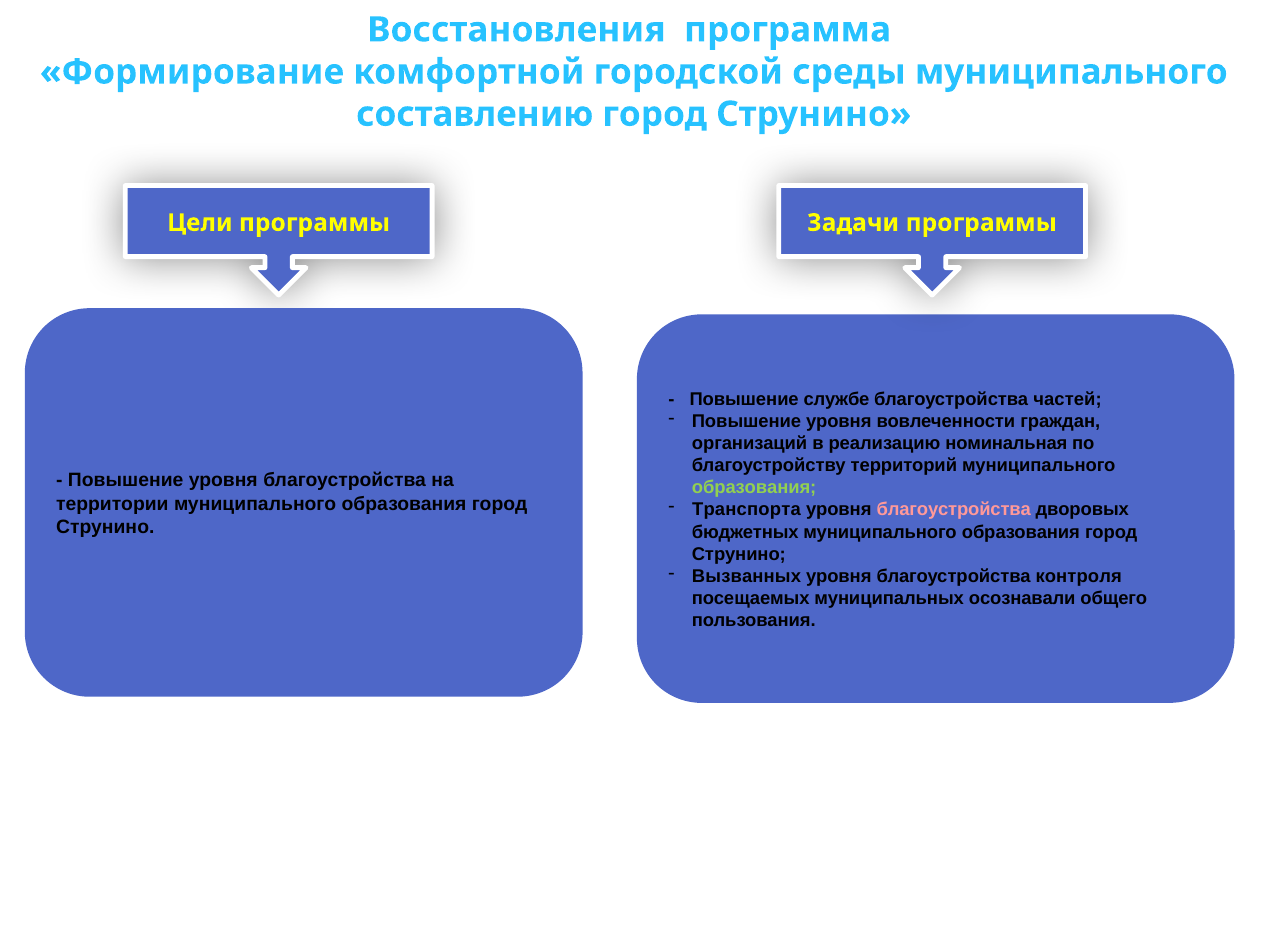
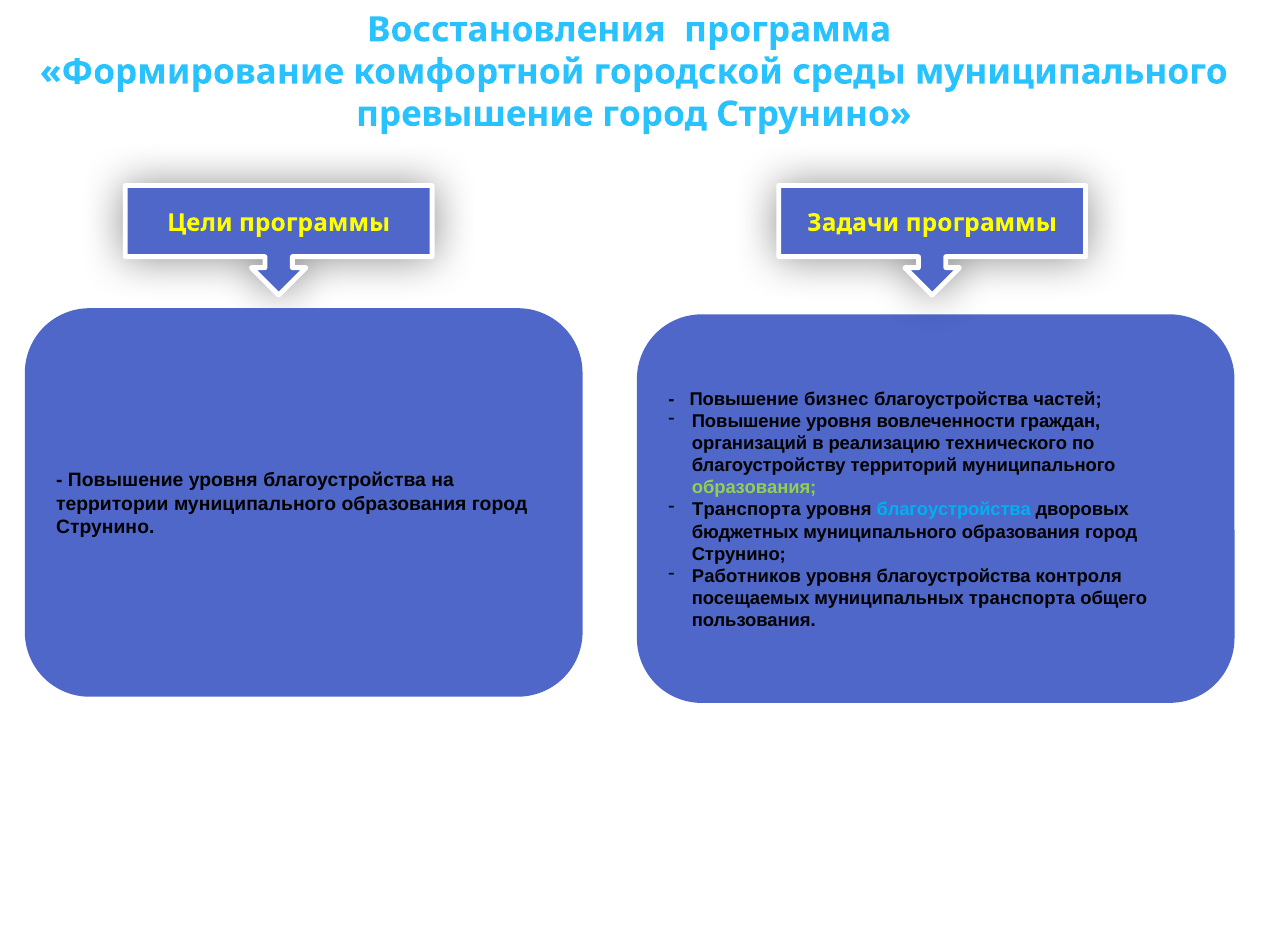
составлению: составлению -> превышение (475, 114)
службе: службе -> бизнес (836, 399)
номинальная: номинальная -> технического (1006, 443)
благоустройства colour: pink -> light blue (954, 510)
Вызванных: Вызванных -> Работников (747, 576)
муниципальных осознавали: осознавали -> транспорта (1022, 598)
